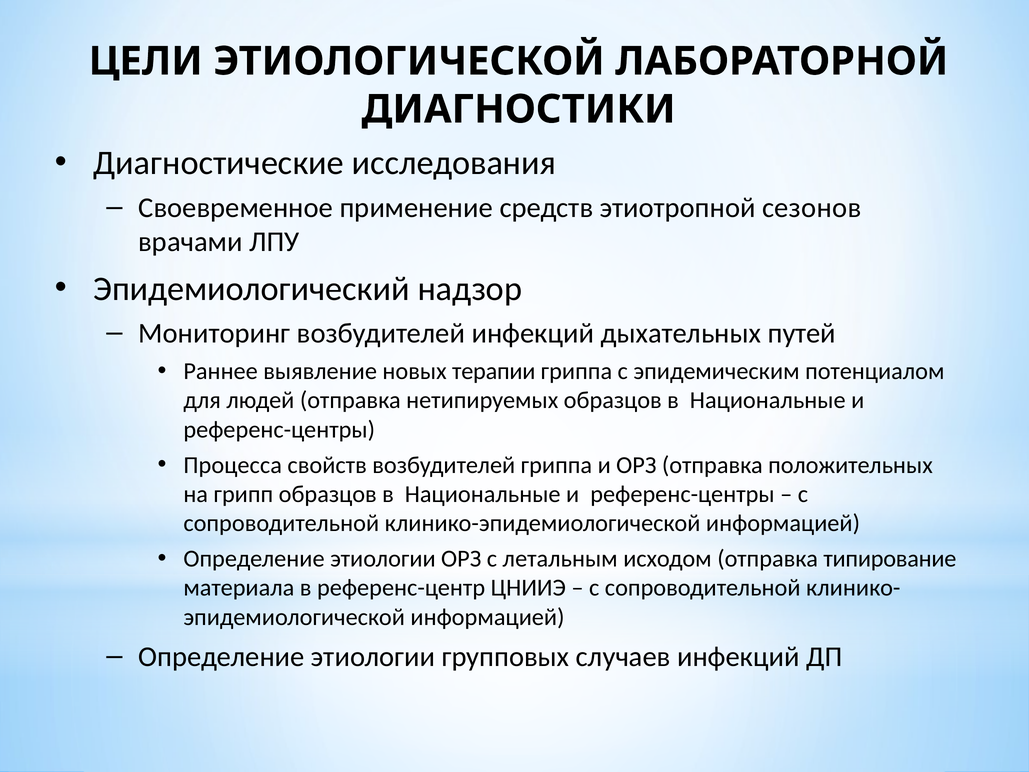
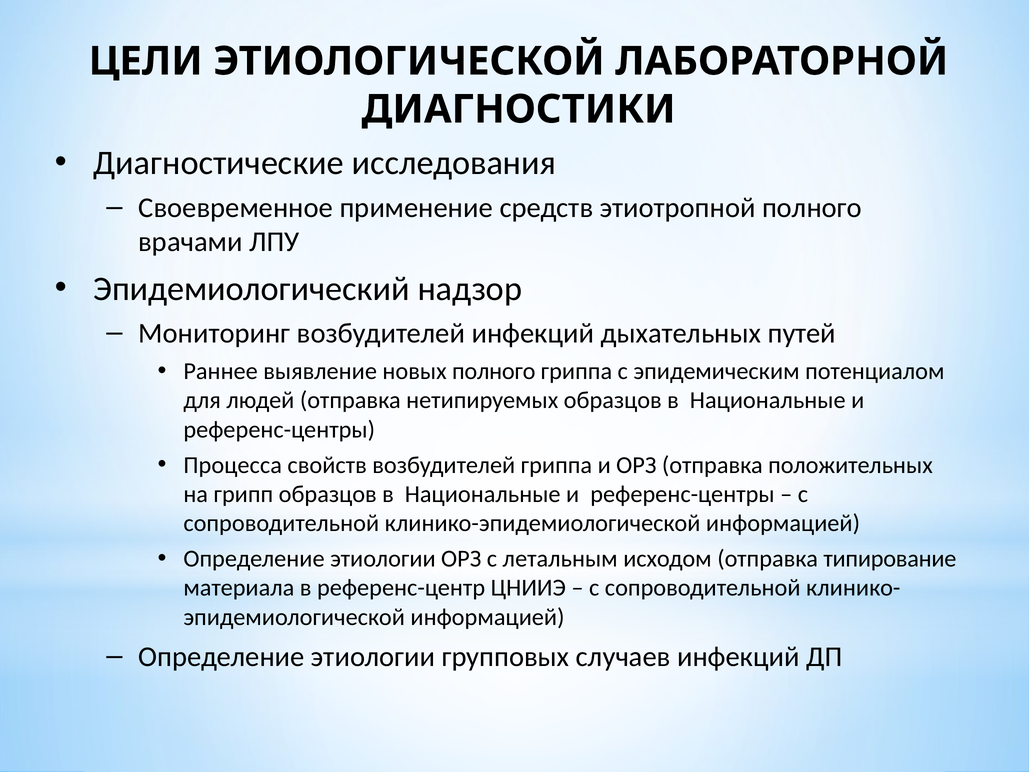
этиотропной сезонов: сезонов -> полного (812, 208)
новых терапии: терапии -> полного (494, 371)
